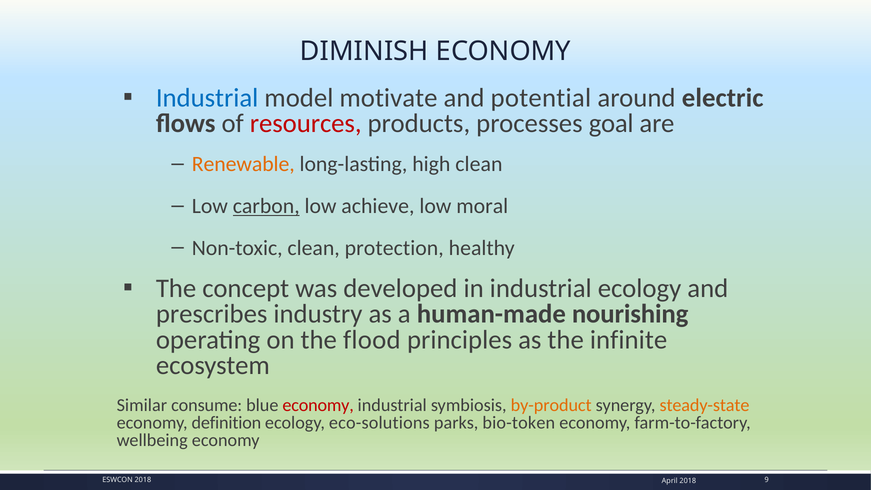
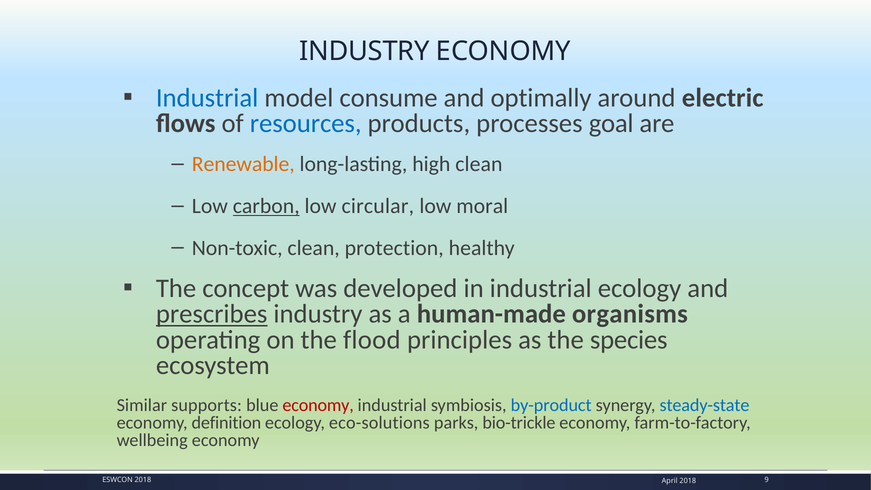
DIMINISH: DIMINISH -> INDUSTRY (364, 51)
motivate: motivate -> consume (389, 98)
potential: potential -> optimally (541, 98)
resources colour: red -> blue (306, 123)
achieve: achieve -> circular (378, 206)
prescribes underline: none -> present (212, 314)
nourishing: nourishing -> organisms (630, 314)
infinite: infinite -> species (629, 340)
consume: consume -> supports (207, 405)
by-product colour: orange -> blue (551, 405)
steady-state colour: orange -> blue (704, 405)
bio-token: bio-token -> bio-trickle (519, 423)
